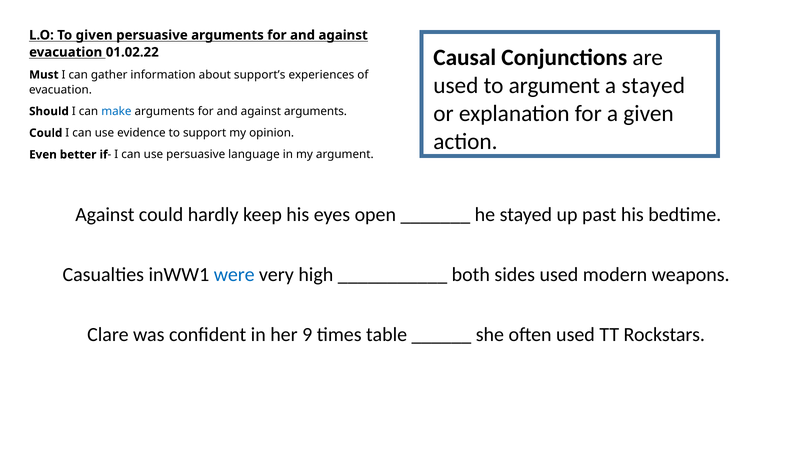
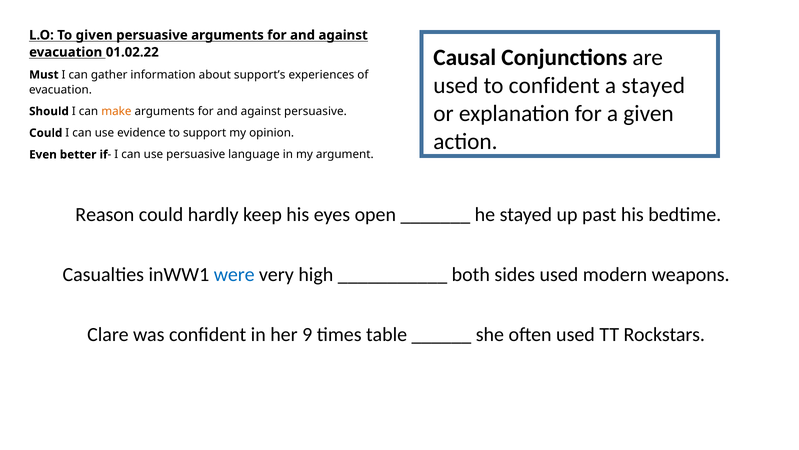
to argument: argument -> confident (554, 85)
make colour: blue -> orange (116, 111)
against arguments: arguments -> persuasive (315, 111)
Against: Against -> Reason (105, 214)
